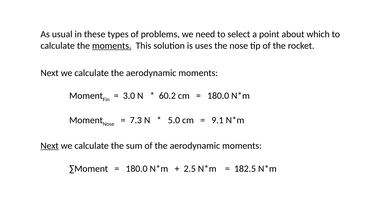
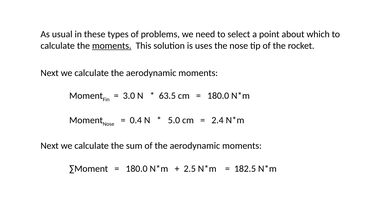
60.2: 60.2 -> 63.5 (167, 96)
7.3: 7.3 -> 0.4 (136, 120)
9.1: 9.1 -> 2.4 (218, 120)
Next underline: present -> none (50, 146)
